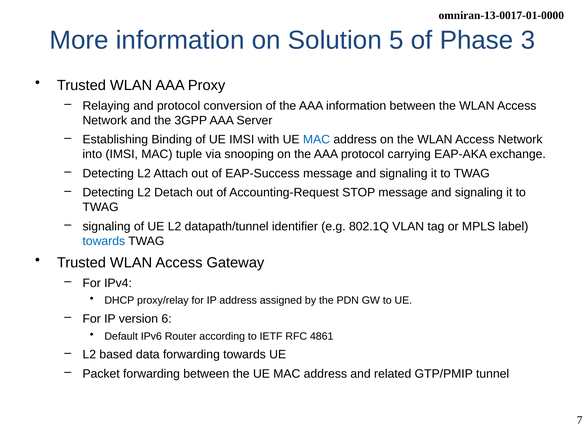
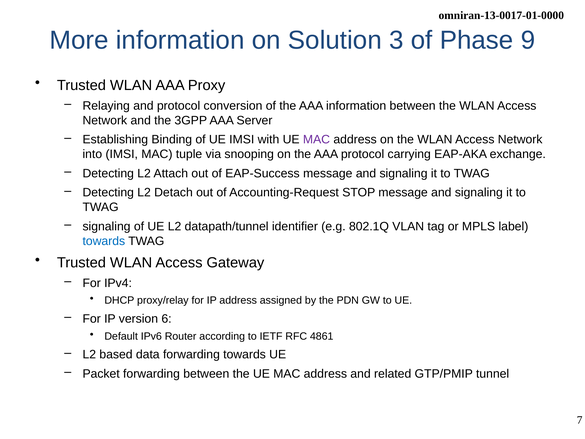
5: 5 -> 3 (396, 40)
3: 3 -> 9 (528, 40)
MAC colour: blue -> purple (316, 139)
